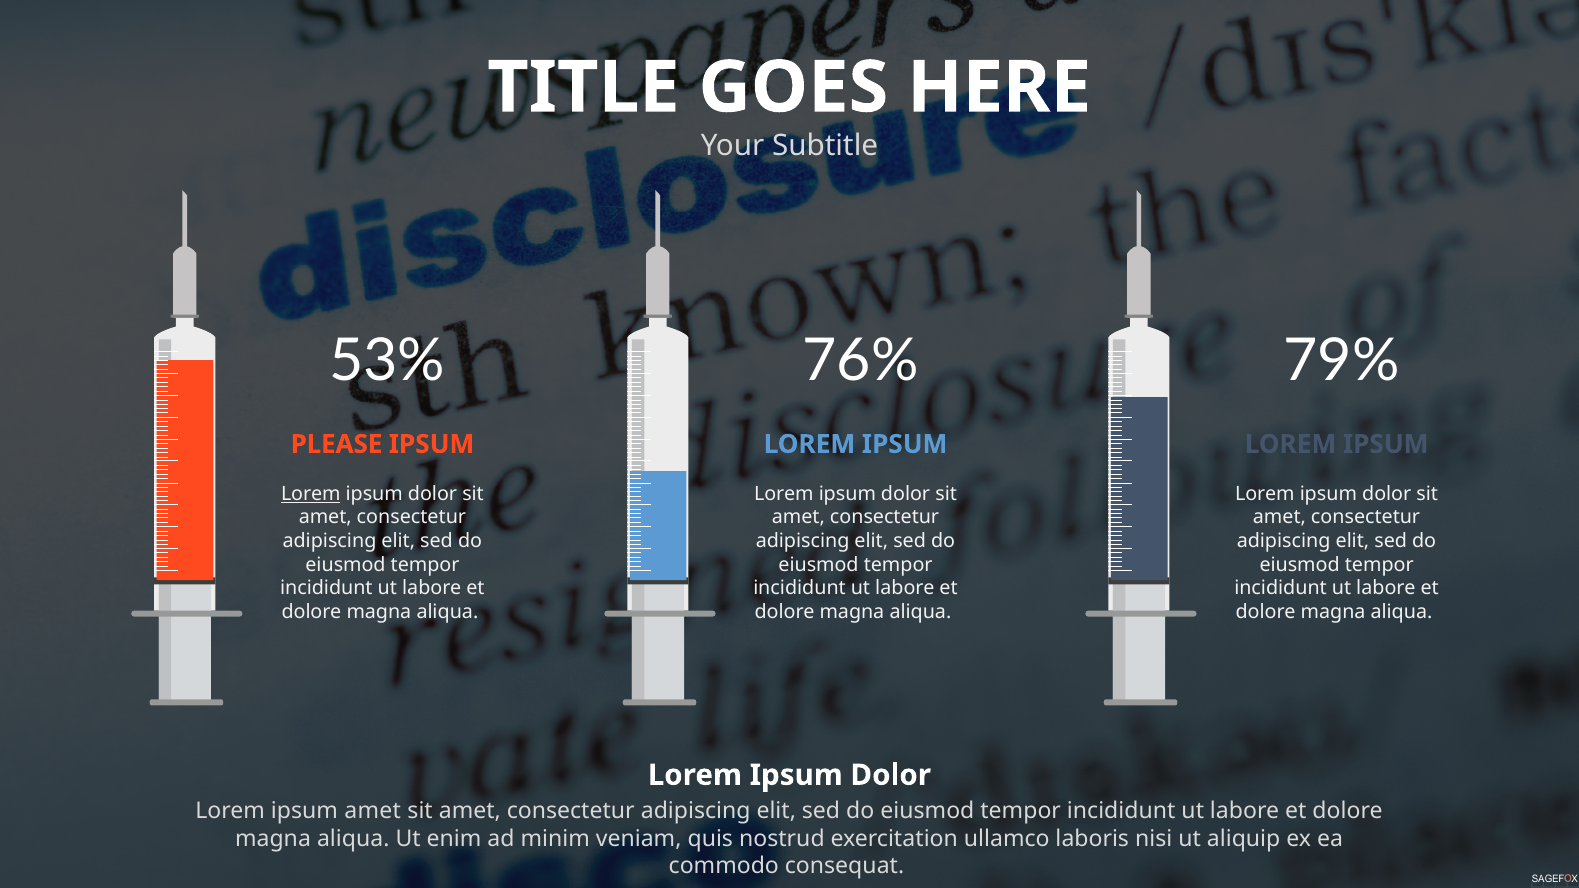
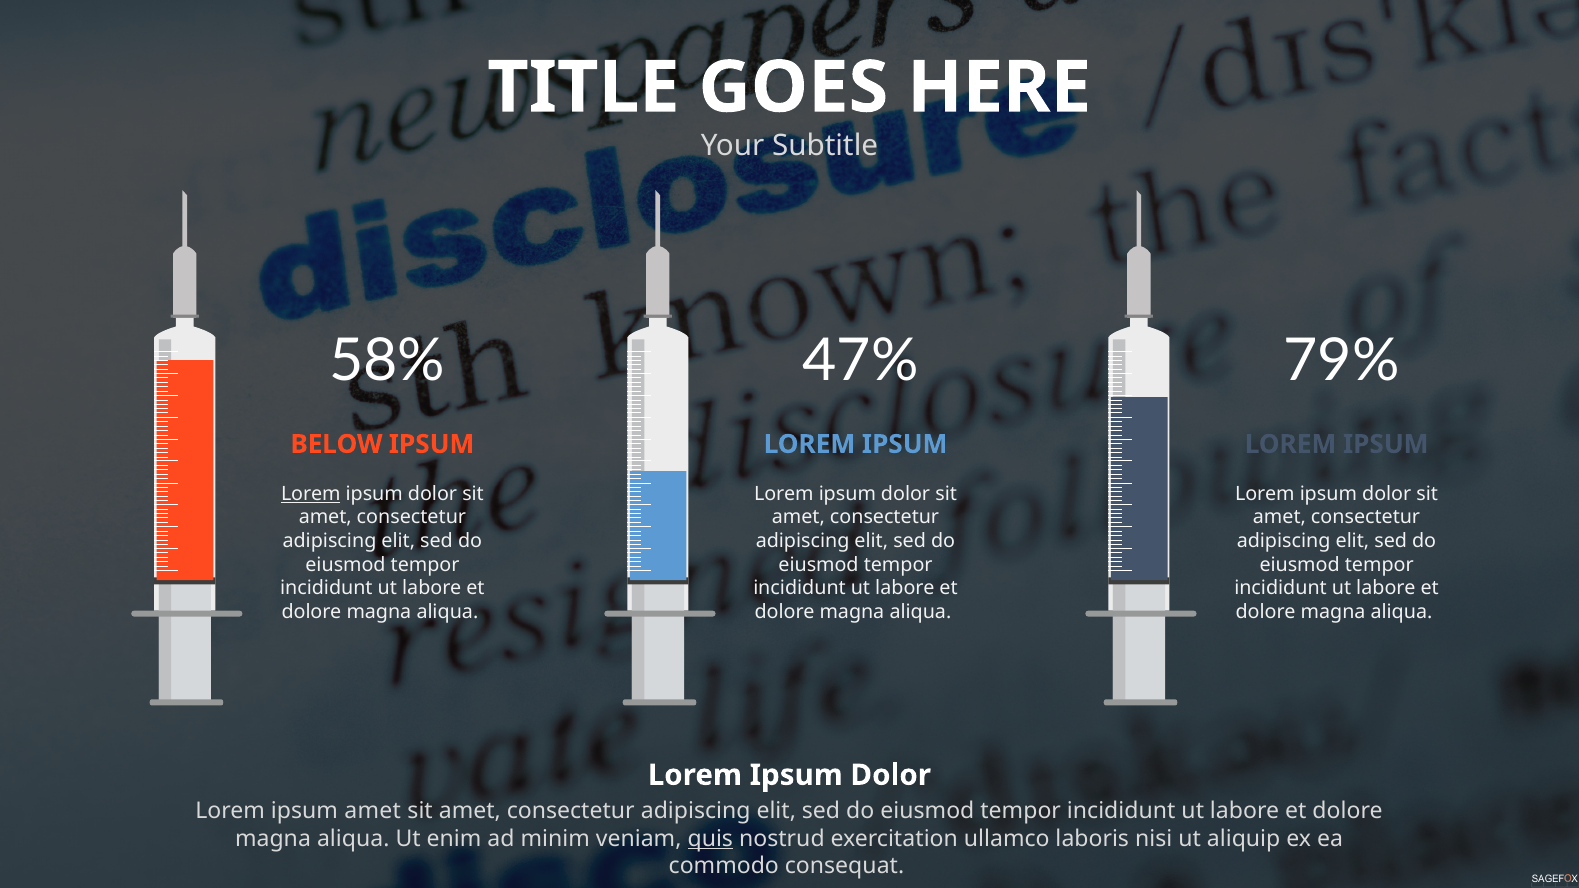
53%: 53% -> 58% (387, 361)
76%: 76% -> 47% (860, 361)
PLEASE: PLEASE -> BELOW (336, 444)
quis underline: none -> present (710, 839)
